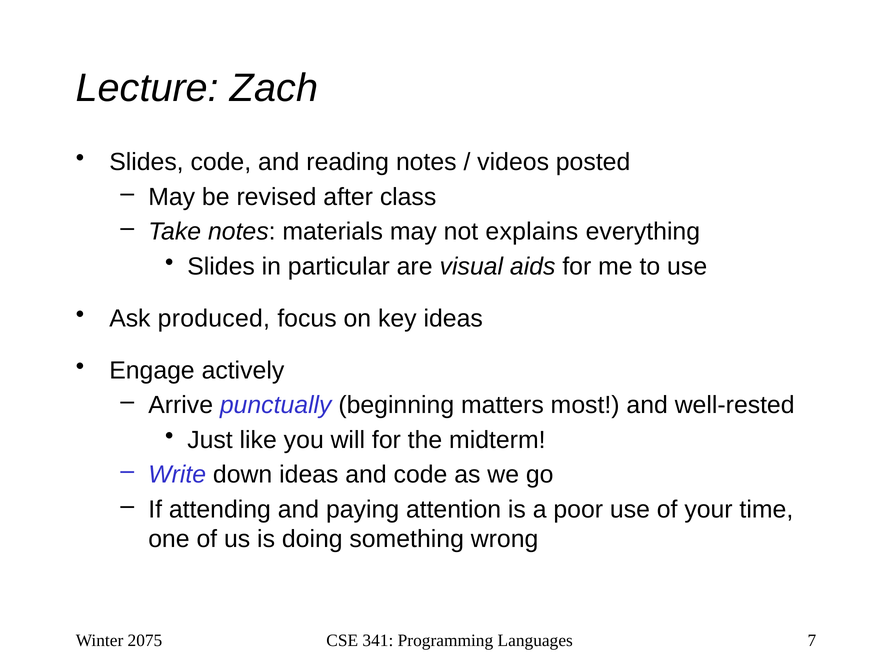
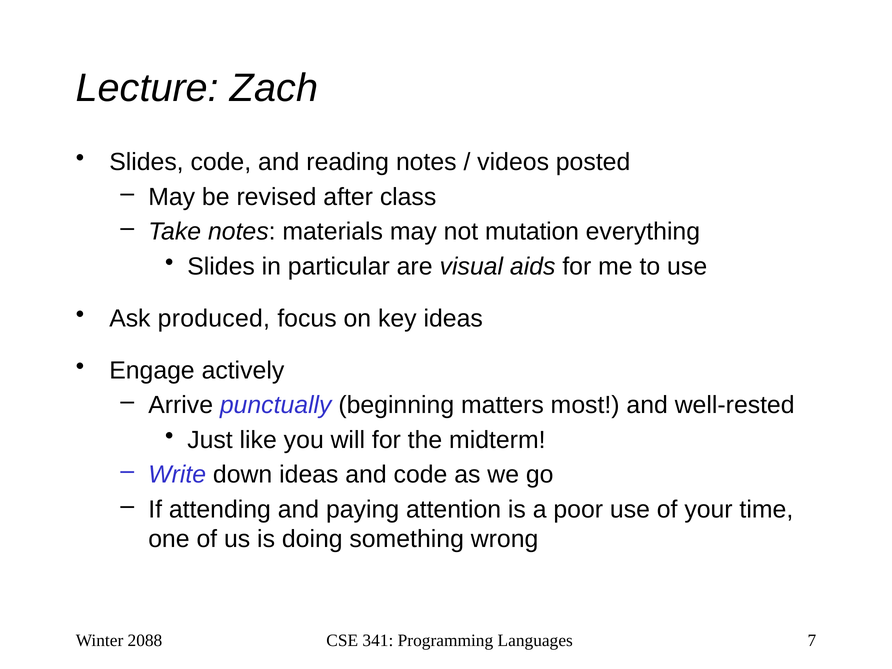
explains: explains -> mutation (532, 232)
2075: 2075 -> 2088 (145, 640)
